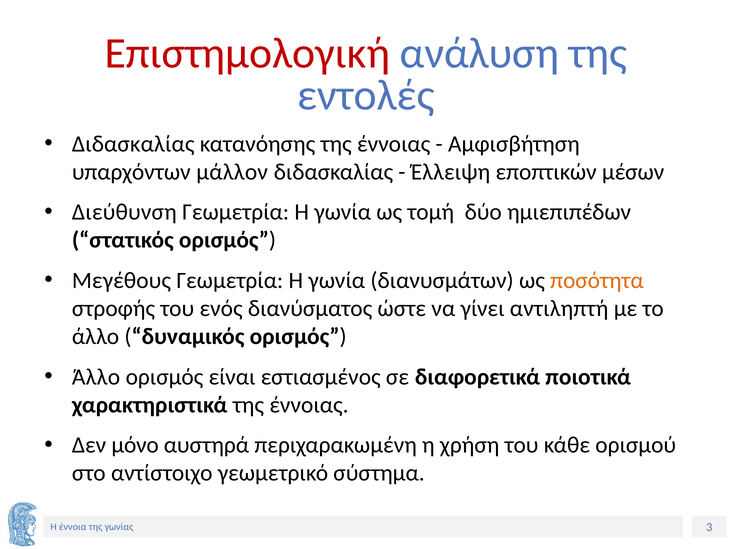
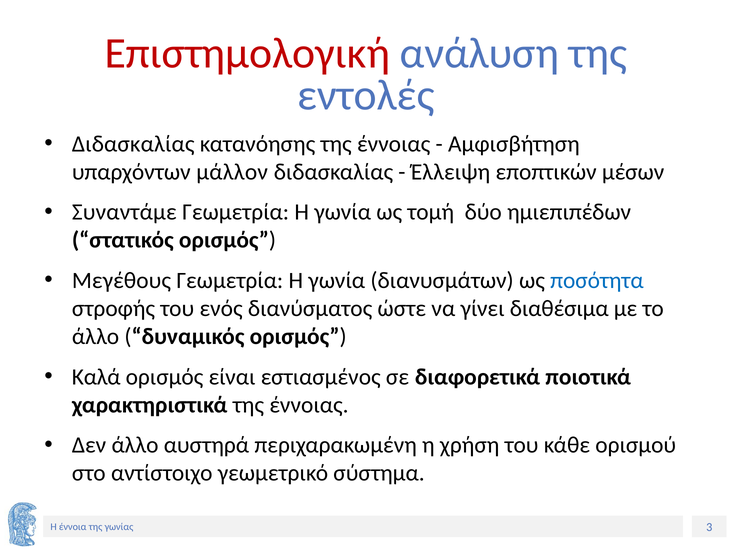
Διεύθυνση: Διεύθυνση -> Συναντάμε (124, 212)
ποσότητα colour: orange -> blue (597, 280)
αντιληπτή: αντιληπτή -> διαθέσιμα (559, 309)
Άλλο: Άλλο -> Καλά (96, 377)
Δεν μόνο: μόνο -> άλλο (135, 445)
